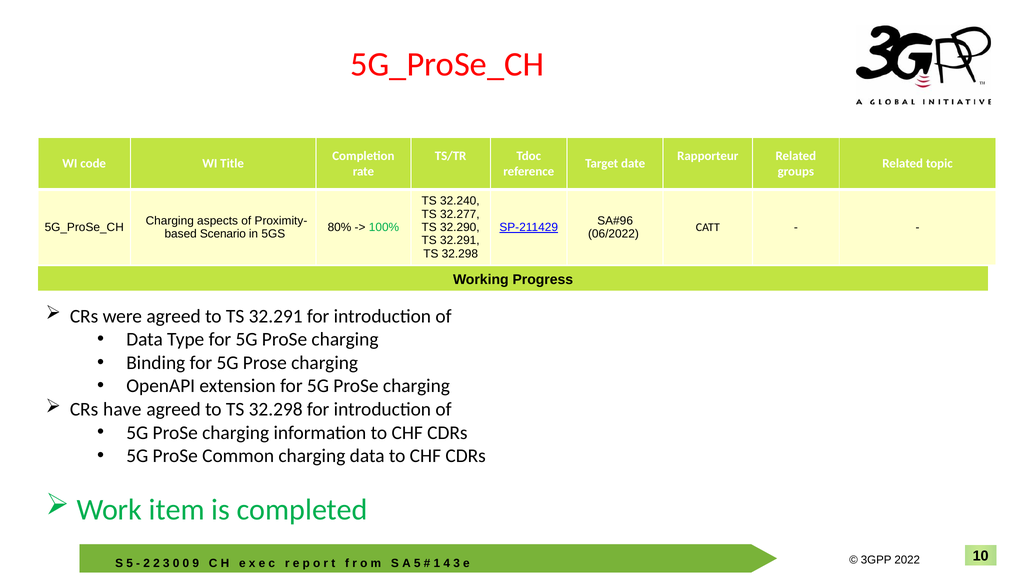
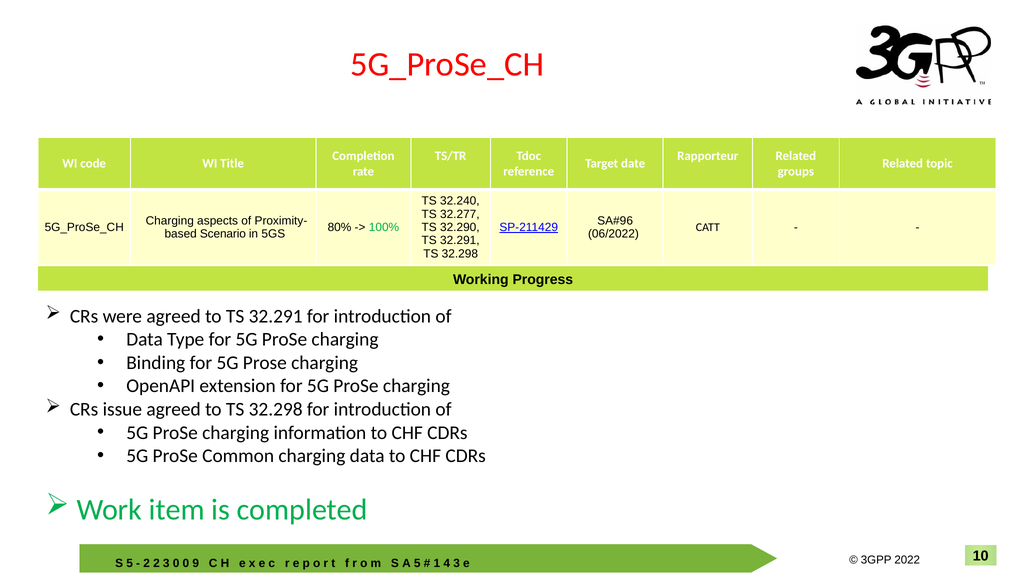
have: have -> issue (122, 409)
